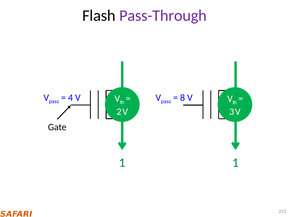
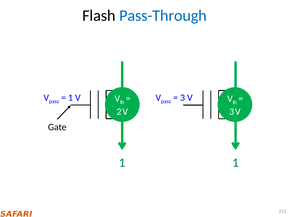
Pass-Through colour: purple -> blue (163, 16)
4: 4 -> 1 (71, 98)
8: 8 -> 3 (183, 98)
